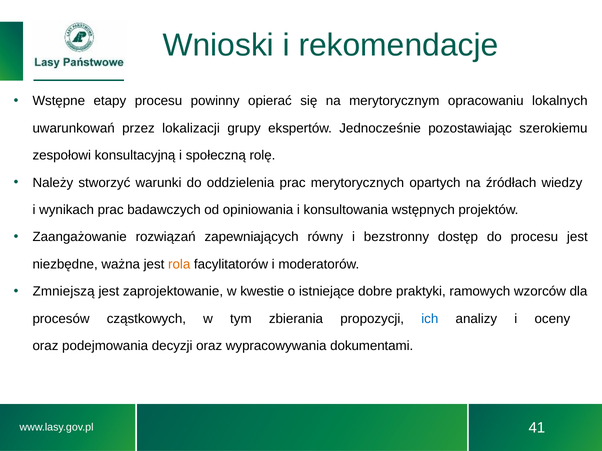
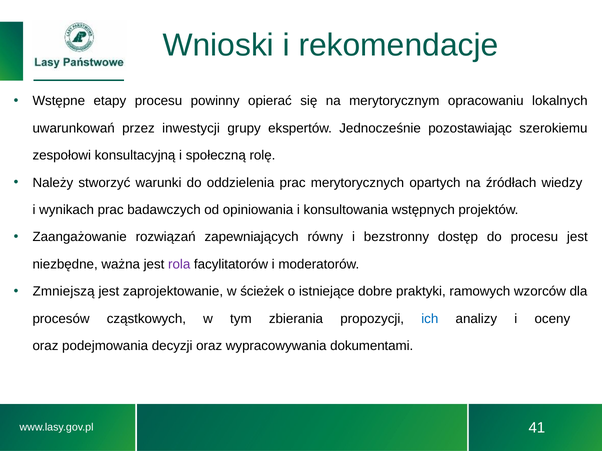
lokalizacji: lokalizacji -> inwestycji (191, 128)
rola colour: orange -> purple (179, 265)
kwestie: kwestie -> ścieżek (262, 292)
